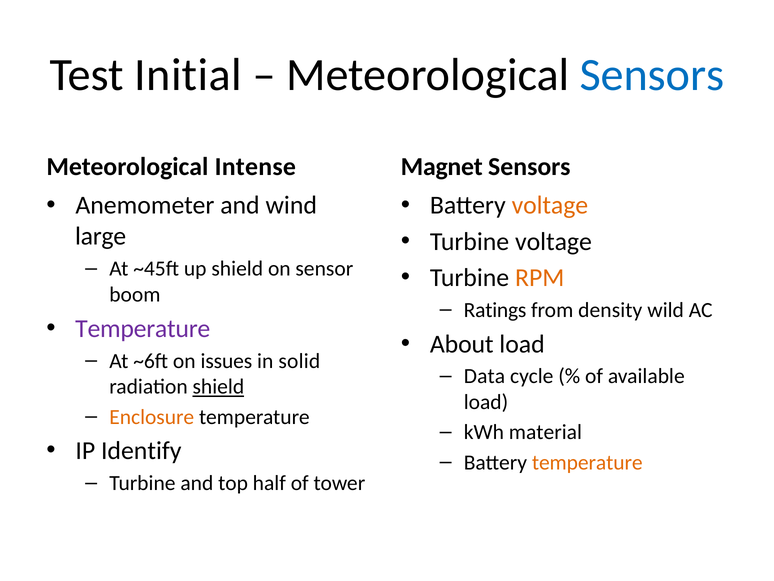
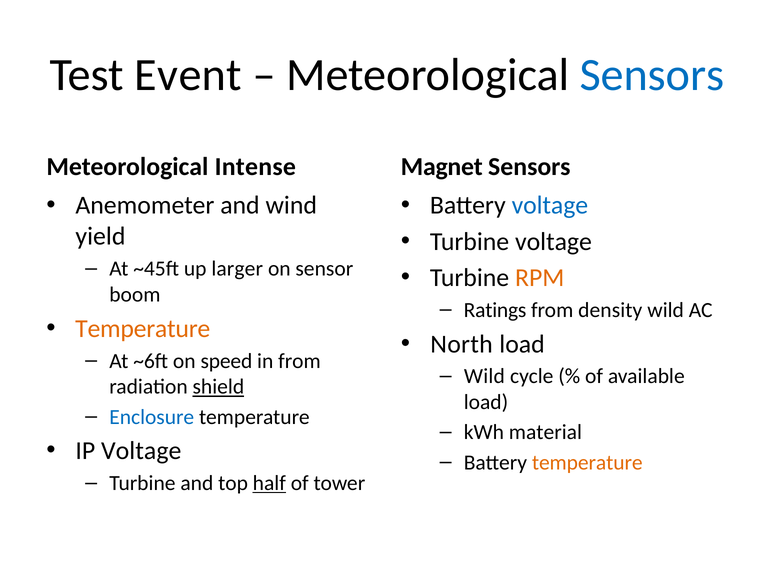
Initial: Initial -> Event (188, 75)
voltage colour: orange -> blue (550, 205)
large: large -> yield (100, 236)
up shield: shield -> larger (237, 269)
Temperature colour: purple -> orange (143, 328)
About: About -> North (462, 344)
issues: issues -> speed (226, 361)
in solid: solid -> from (299, 361)
Data: Data -> Wild (484, 376)
Enclosure colour: orange -> blue (152, 417)
IP Identify: Identify -> Voltage (141, 451)
half underline: none -> present (269, 483)
